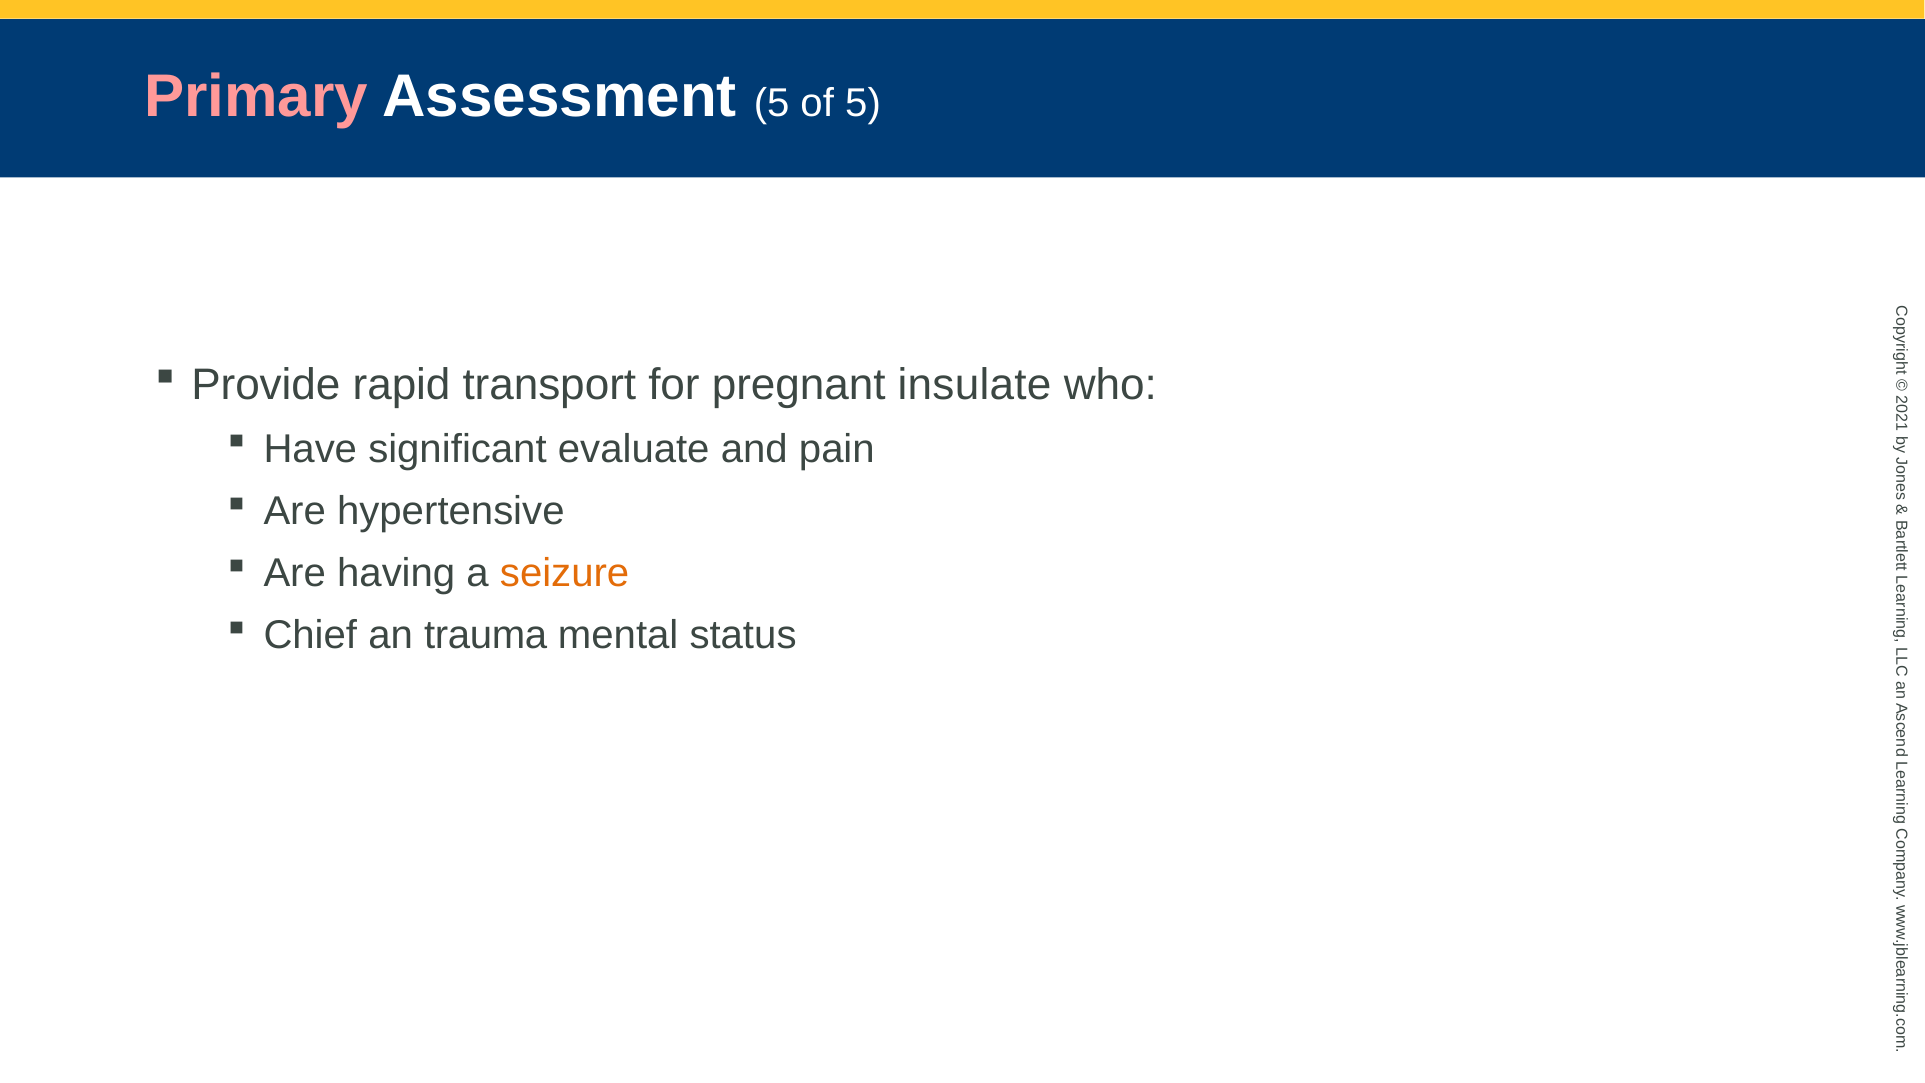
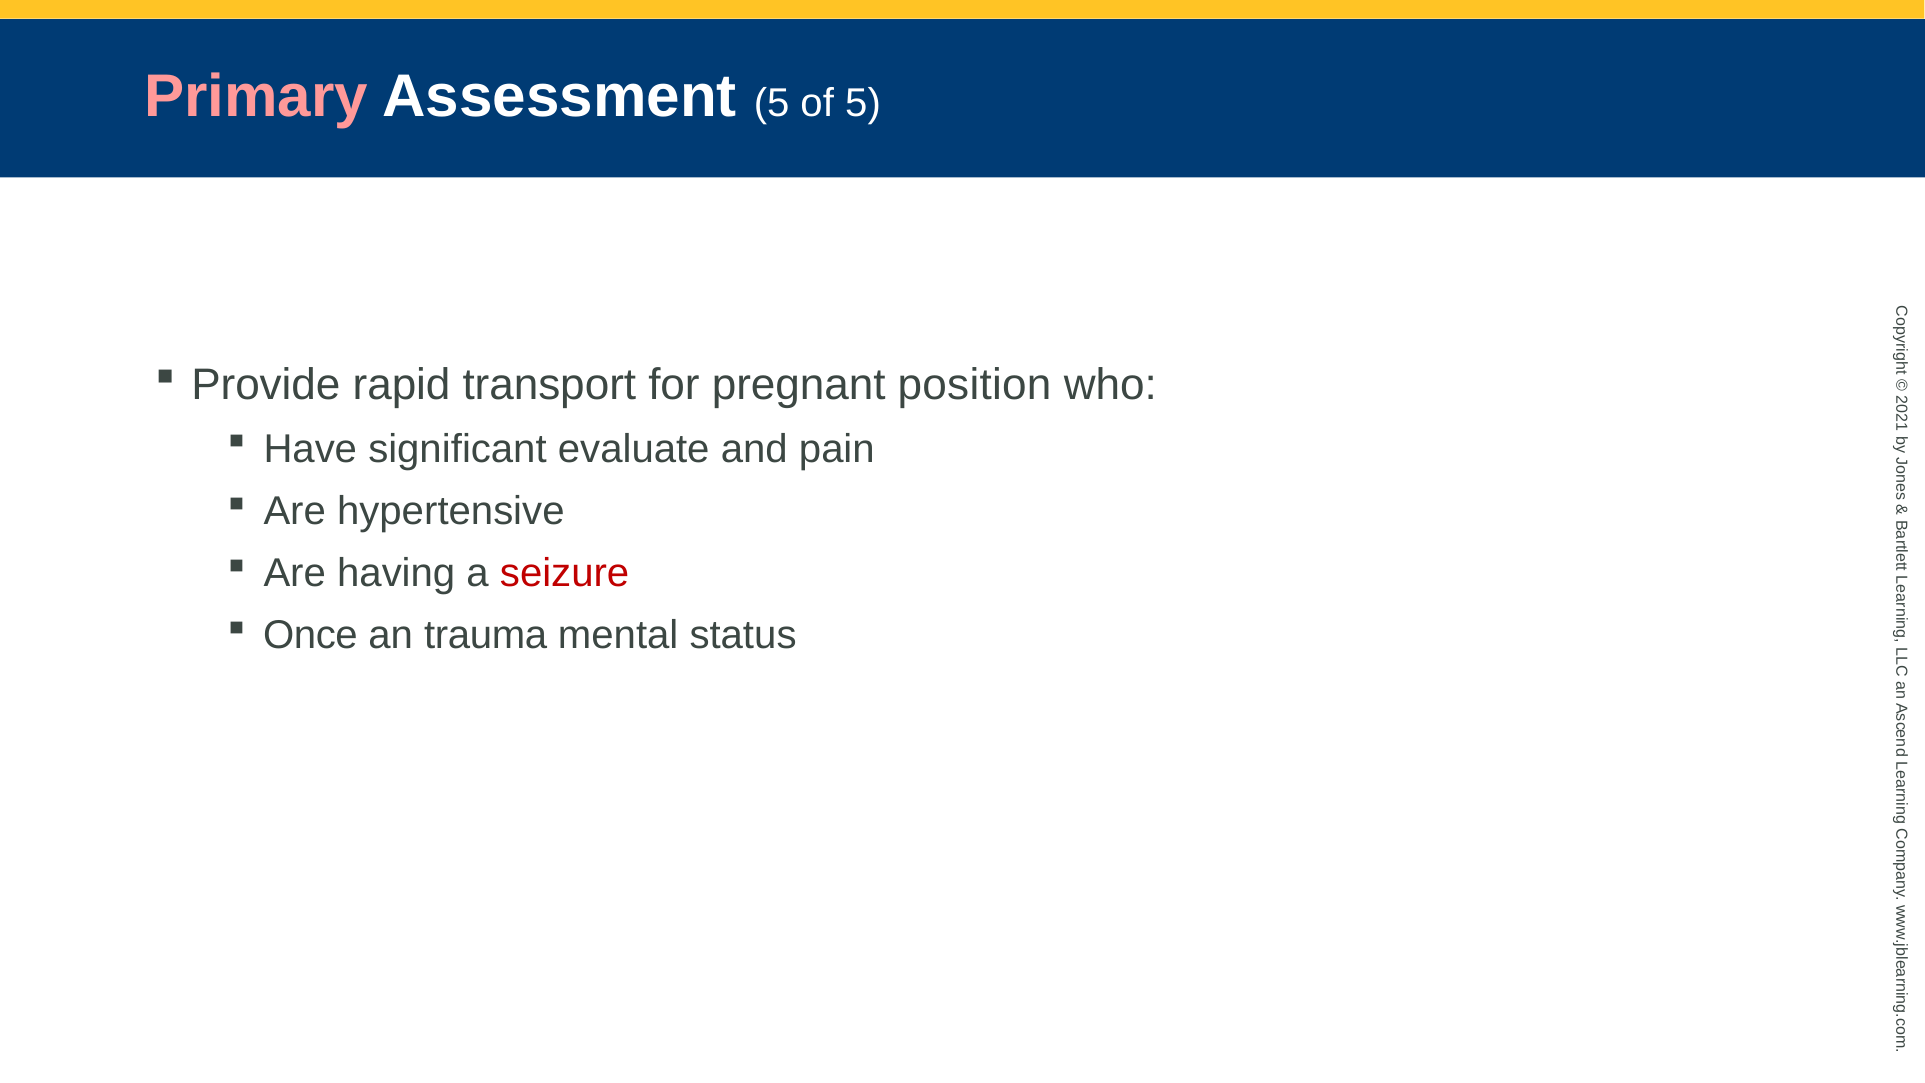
insulate: insulate -> position (975, 385)
seizure colour: orange -> red (565, 573)
Chief: Chief -> Once (310, 636)
